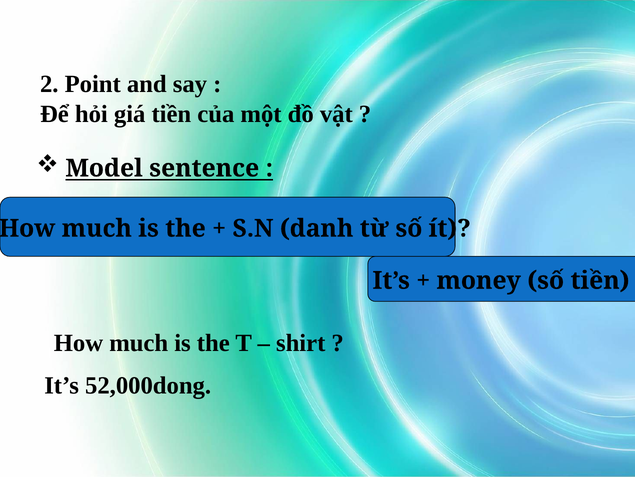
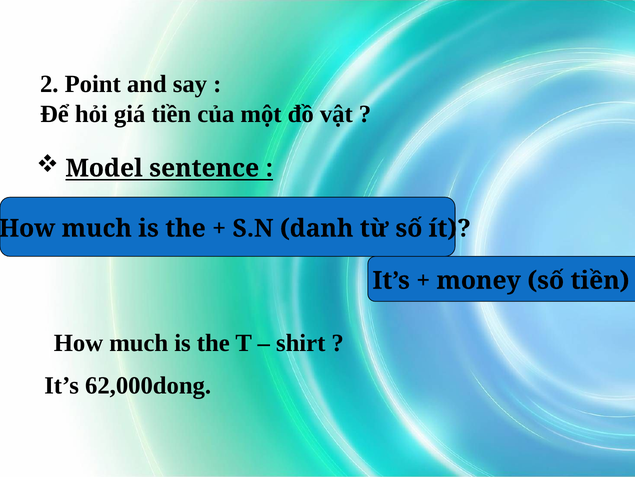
52,000dong: 52,000dong -> 62,000dong (148, 385)
